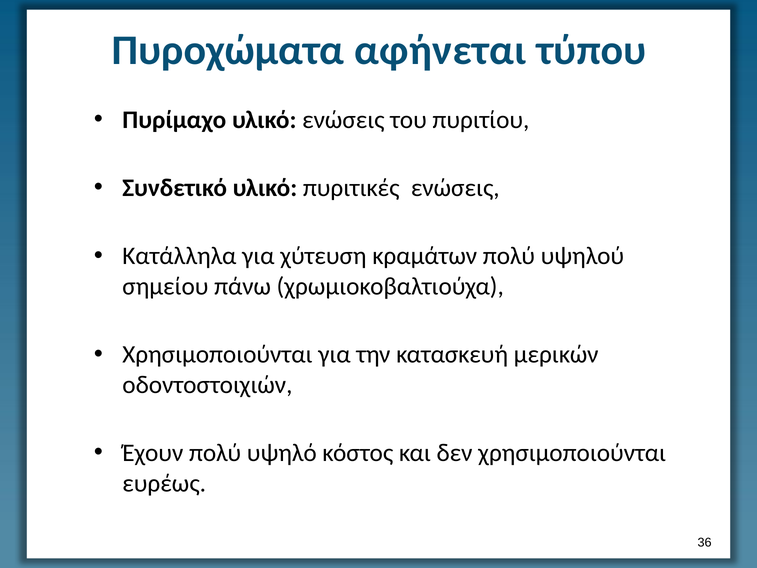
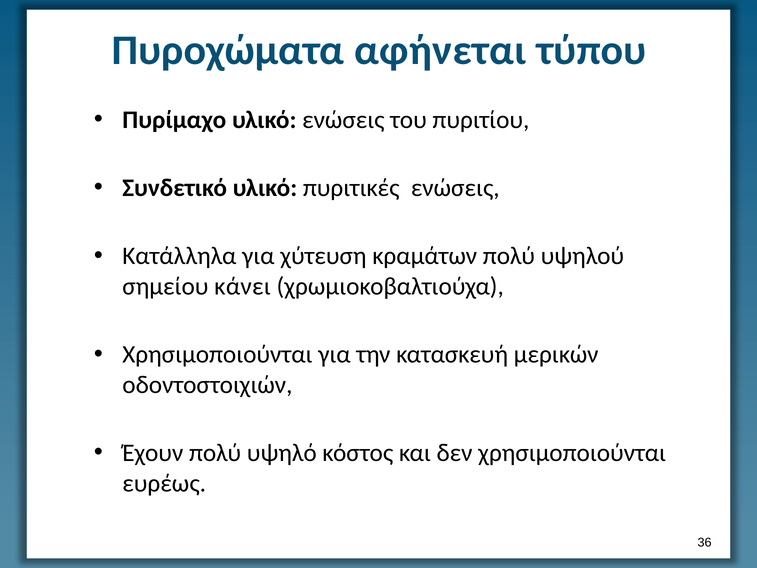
πάνω: πάνω -> κάνει (242, 286)
